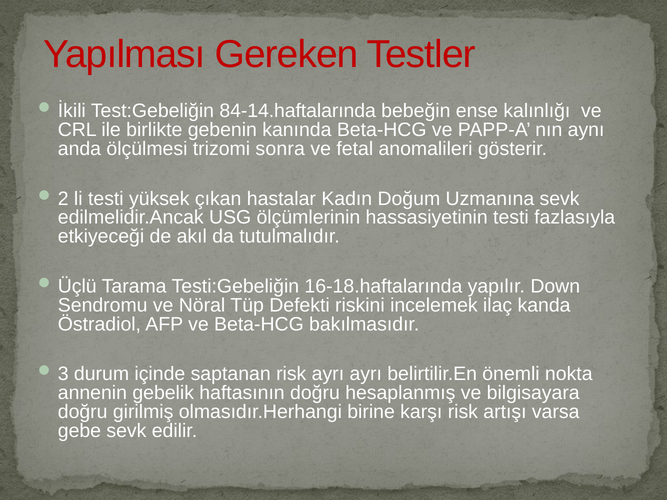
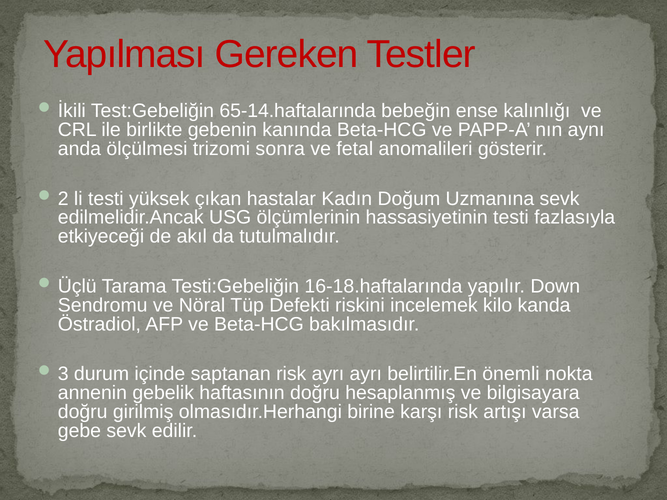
84-14.haftalarında: 84-14.haftalarında -> 65-14.haftalarında (298, 111)
ilaç: ilaç -> kilo (498, 305)
